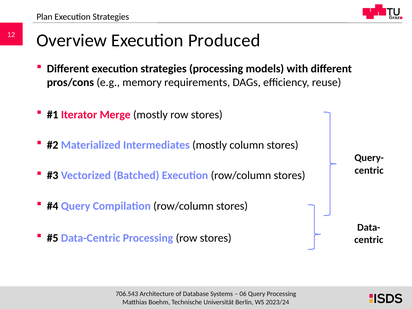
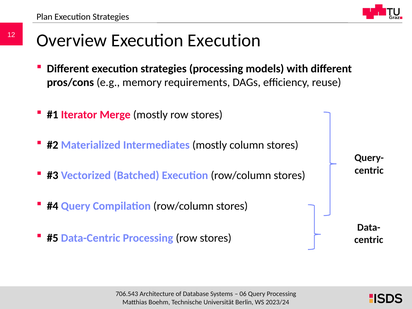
Execution Produced: Produced -> Execution (224, 40)
